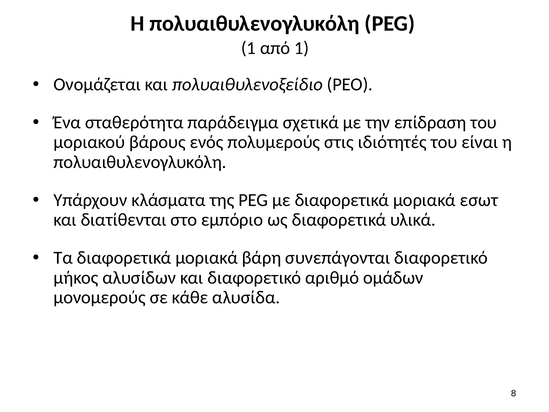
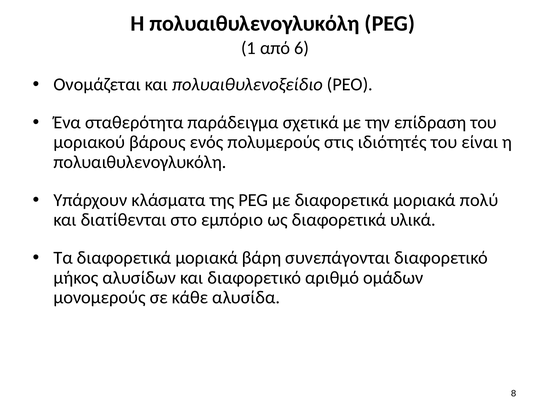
από 1: 1 -> 6 (302, 48)
εσωτ: εσωτ -> πολύ (479, 200)
